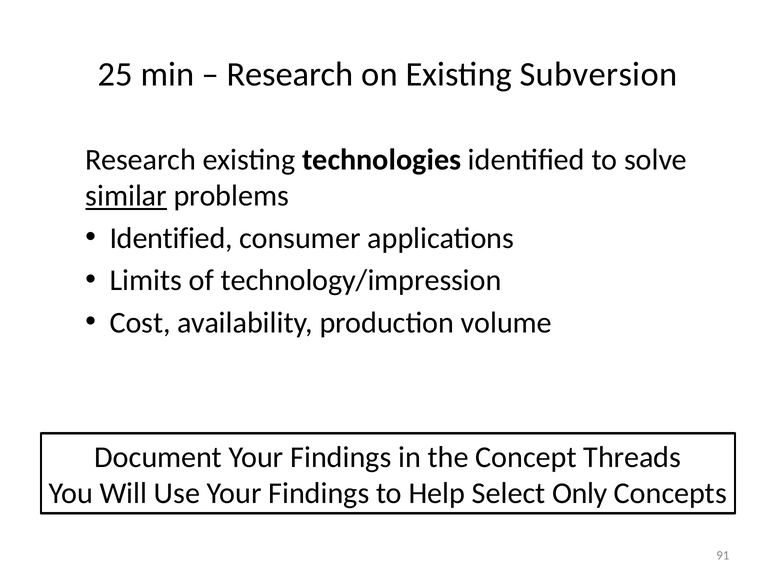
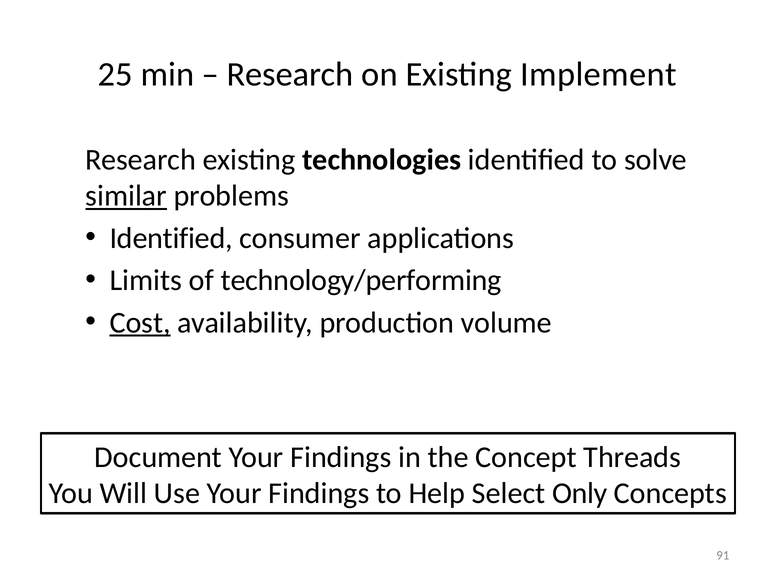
Subversion: Subversion -> Implement (598, 74)
technology/impression: technology/impression -> technology/performing (361, 280)
Cost underline: none -> present (140, 323)
